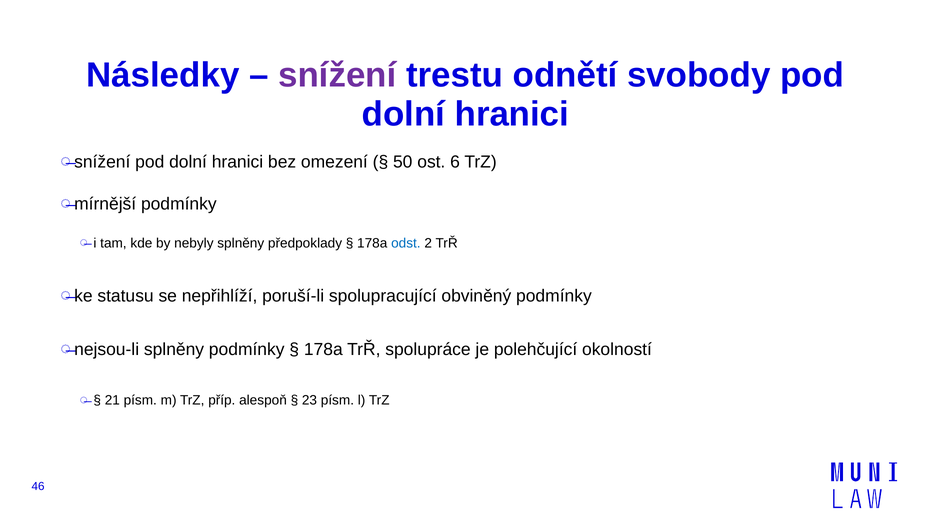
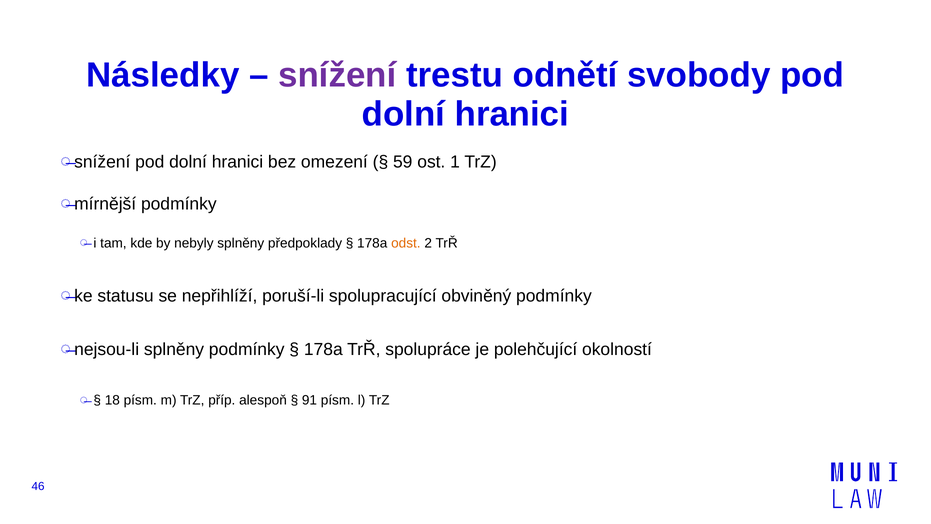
50: 50 -> 59 (403, 162)
6: 6 -> 1 (455, 162)
odst colour: blue -> orange (406, 243)
21: 21 -> 18 (112, 400)
23: 23 -> 91 (309, 400)
